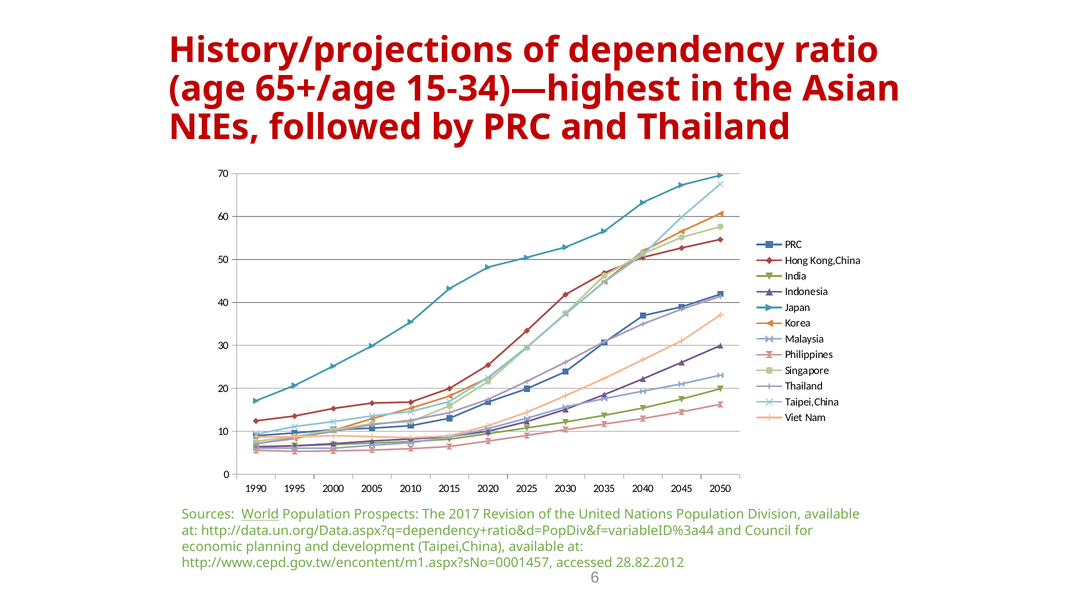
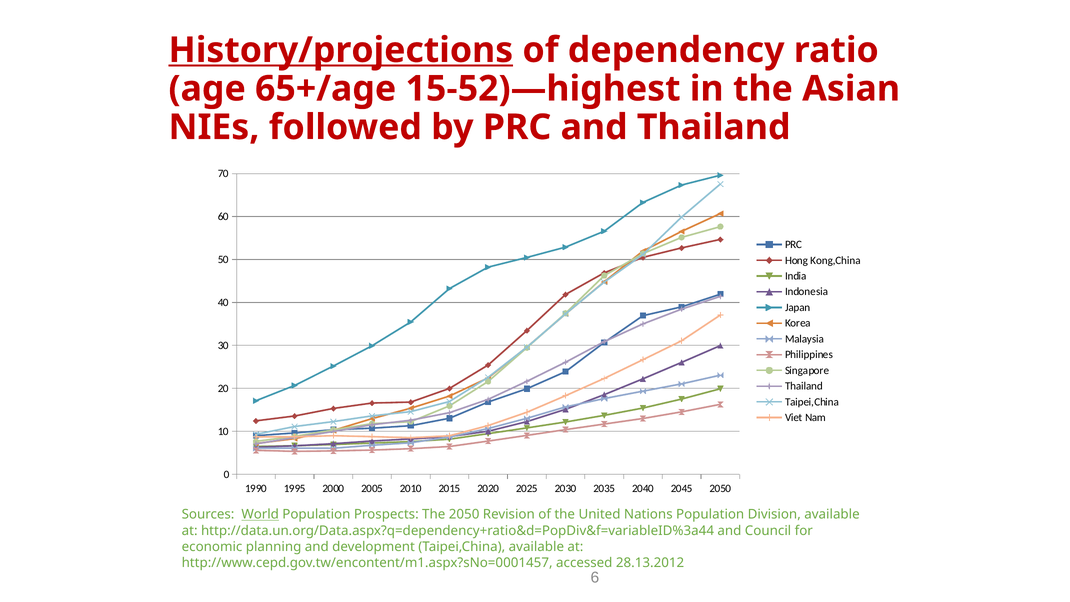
History/projections underline: none -> present (341, 50)
15-34)—highest: 15-34)—highest -> 15-52)—highest (543, 89)
The 2017: 2017 -> 2050 (464, 514)
28.82.2012: 28.82.2012 -> 28.13.2012 (650, 563)
